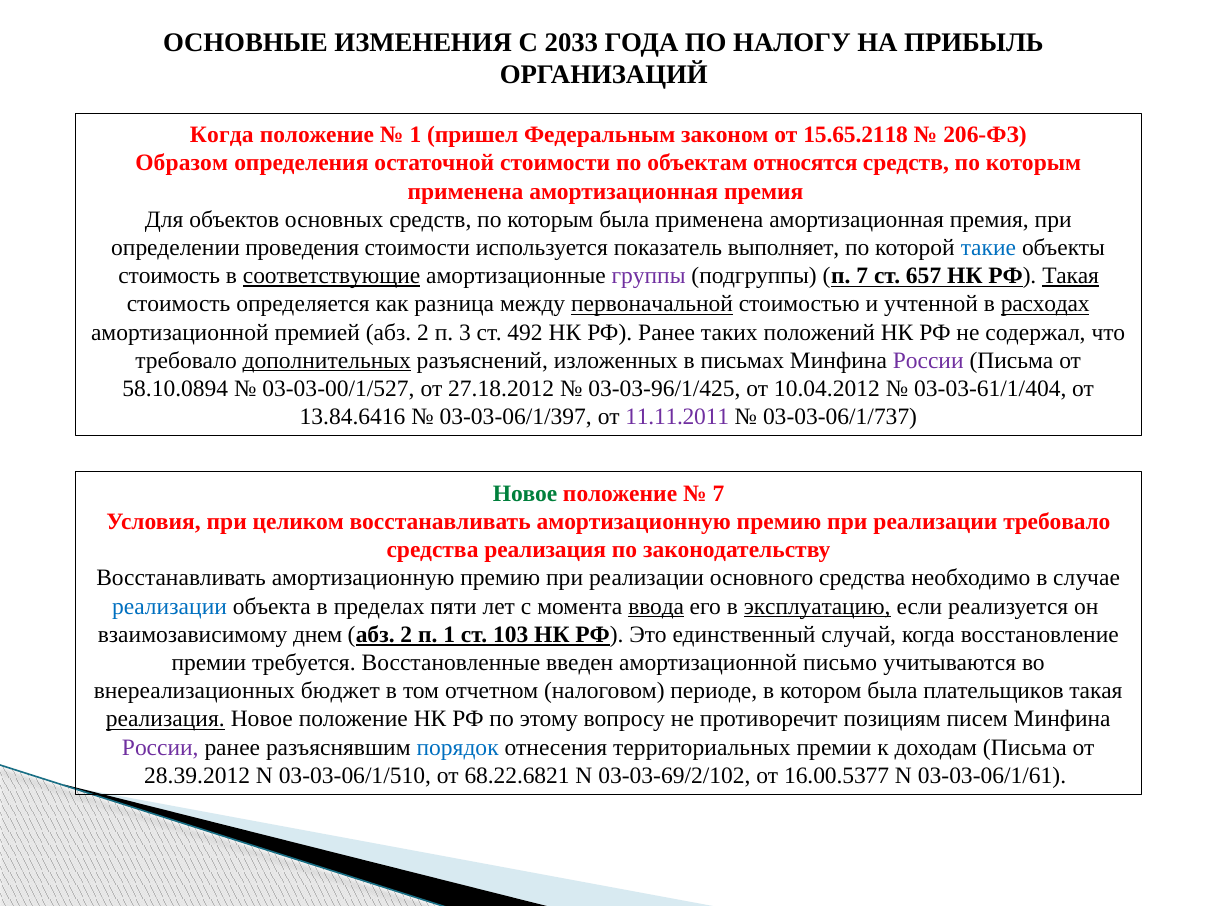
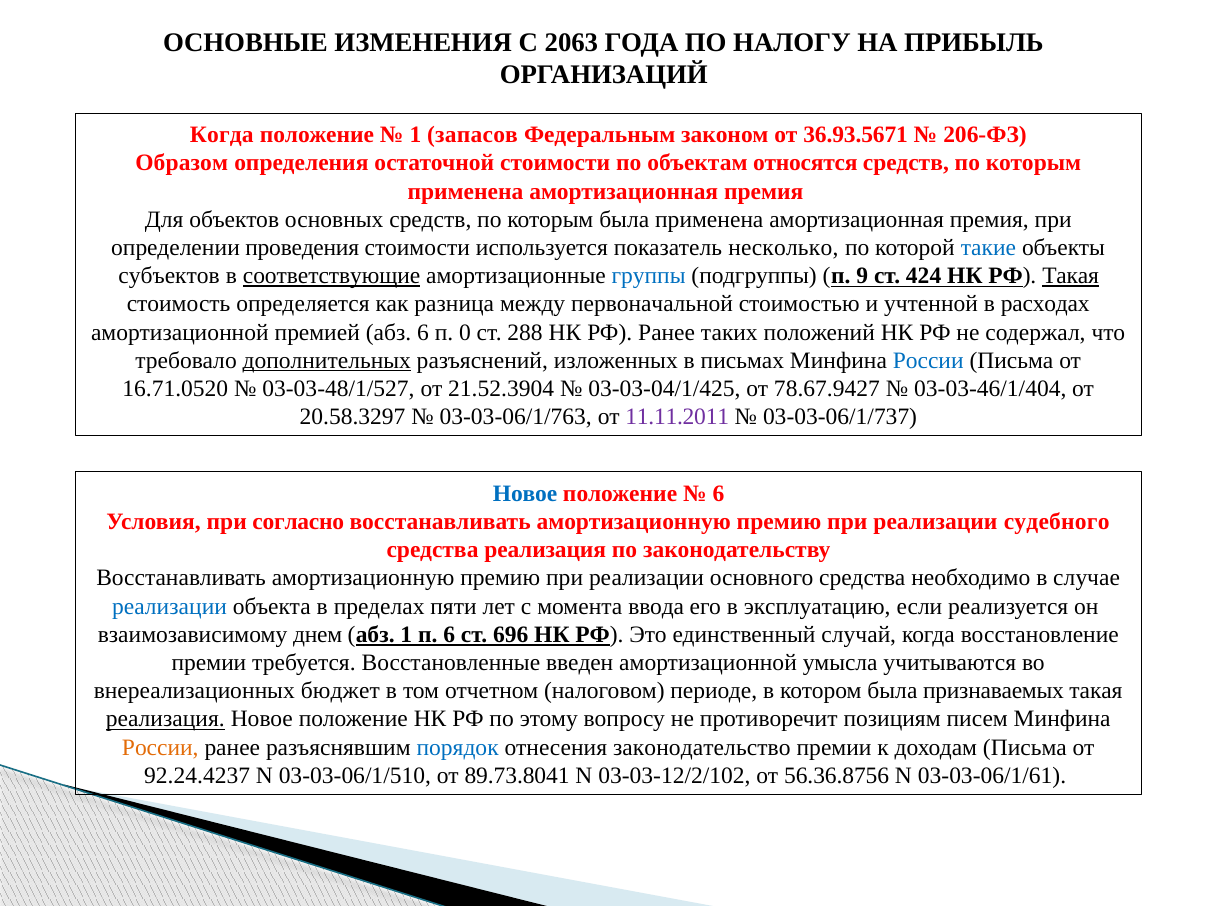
2033: 2033 -> 2063 (571, 43)
пришел: пришел -> запасов (473, 135)
15.65.2118: 15.65.2118 -> 36.93.5671 (856, 135)
выполняет: выполняет -> несколько (783, 248)
стоимость: стоимость -> субъектов (169, 276)
группы colour: purple -> blue (649, 276)
п 7: 7 -> 9 (862, 276)
657: 657 -> 424 (924, 276)
первоначальной underline: present -> none (652, 304)
расходах underline: present -> none (1045, 304)
премией абз 2: 2 -> 6 (423, 332)
3: 3 -> 0 (465, 332)
492: 492 -> 288 (525, 332)
России colour: purple -> blue (928, 361)
58.10.0894: 58.10.0894 -> 16.71.0520 (175, 389)
03-03-00/1/527: 03-03-00/1/527 -> 03-03-48/1/527 (338, 389)
27.18.2012: 27.18.2012 -> 21.52.3904 (501, 389)
03-03-96/1/425: 03-03-96/1/425 -> 03-03-04/1/425 (664, 389)
10.04.2012: 10.04.2012 -> 78.67.9427 (827, 389)
03-03-61/1/404: 03-03-61/1/404 -> 03-03-46/1/404 (990, 389)
13.84.6416: 13.84.6416 -> 20.58.3297 (353, 417)
03-03-06/1/397: 03-03-06/1/397 -> 03-03-06/1/763 (516, 417)
Новое colour: green -> blue (525, 494)
7: 7 -> 6 (718, 494)
целиком: целиком -> согласно (298, 522)
реализации требовало: требовало -> судебного (1057, 522)
ввода underline: present -> none (656, 606)
эксплуатацию underline: present -> none (817, 606)
2: 2 -> 1 (406, 635)
п 1: 1 -> 6 (449, 635)
103: 103 -> 696 (511, 635)
письмо: письмо -> умысла (840, 663)
плательщиков: плательщиков -> признаваемых (993, 691)
России colour: purple -> orange (160, 747)
территориальных: территориальных -> законодательство (702, 747)
28.39.2012: 28.39.2012 -> 92.24.4237 (197, 776)
68.22.6821: 68.22.6821 -> 89.73.8041 (517, 776)
03-03-69/2/102: 03-03-69/2/102 -> 03-03-12/2/102 (674, 776)
16.00.5377: 16.00.5377 -> 56.36.8756 (837, 776)
